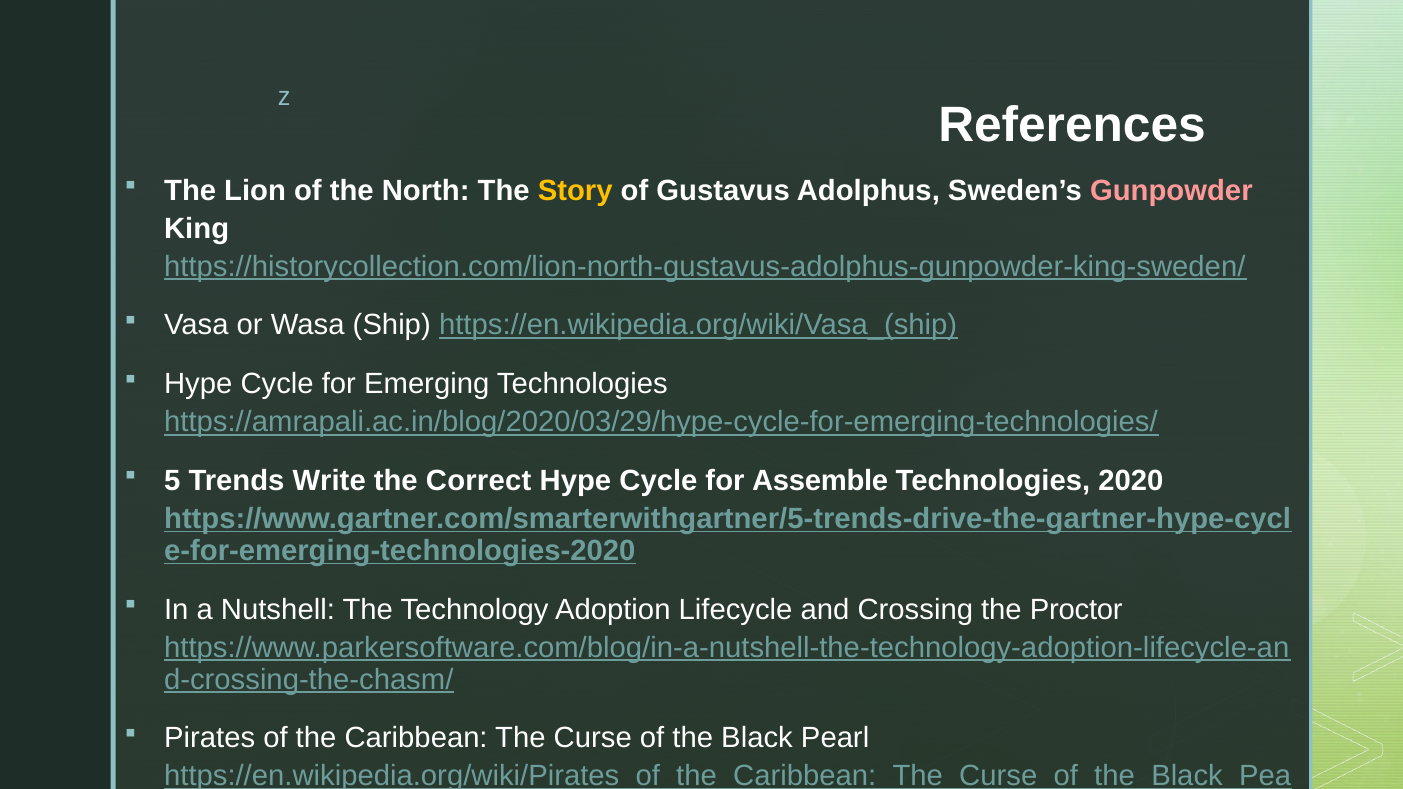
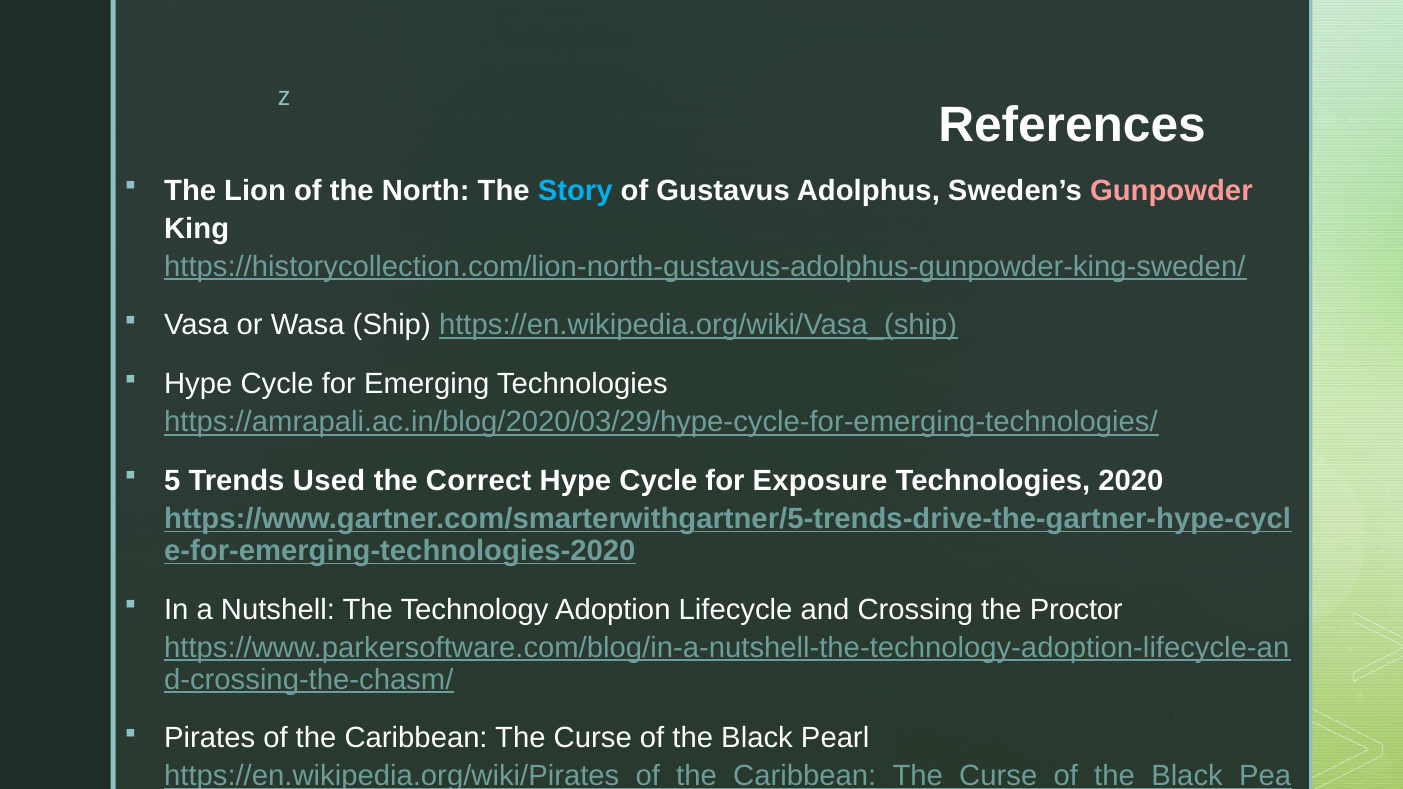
Story colour: yellow -> light blue (575, 191)
Write: Write -> Used (329, 481)
Assemble: Assemble -> Exposure (820, 481)
